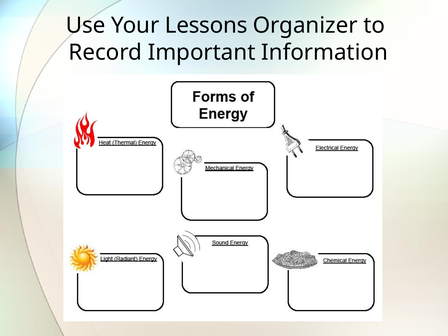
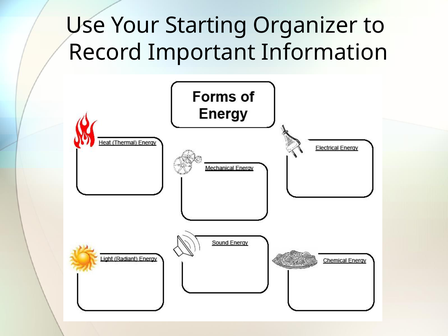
Lessons: Lessons -> Starting (206, 25)
